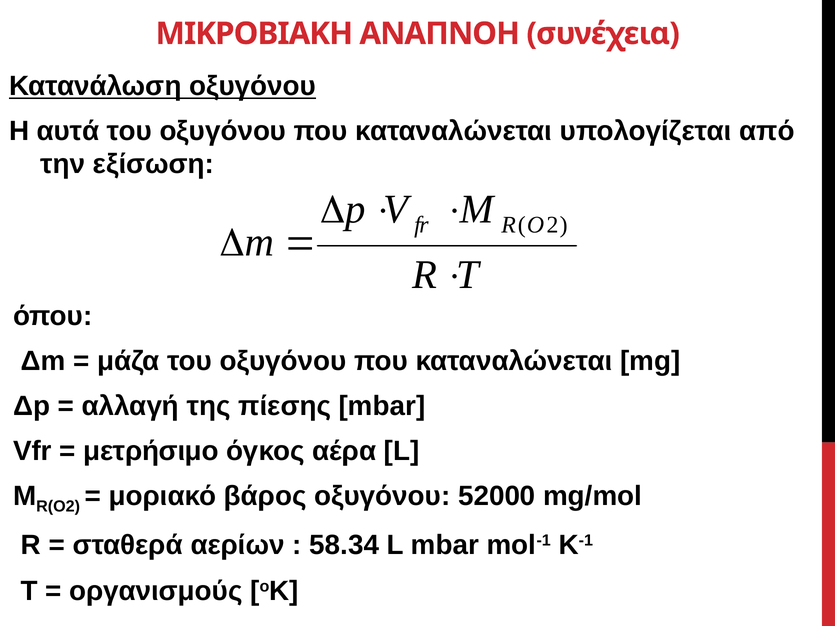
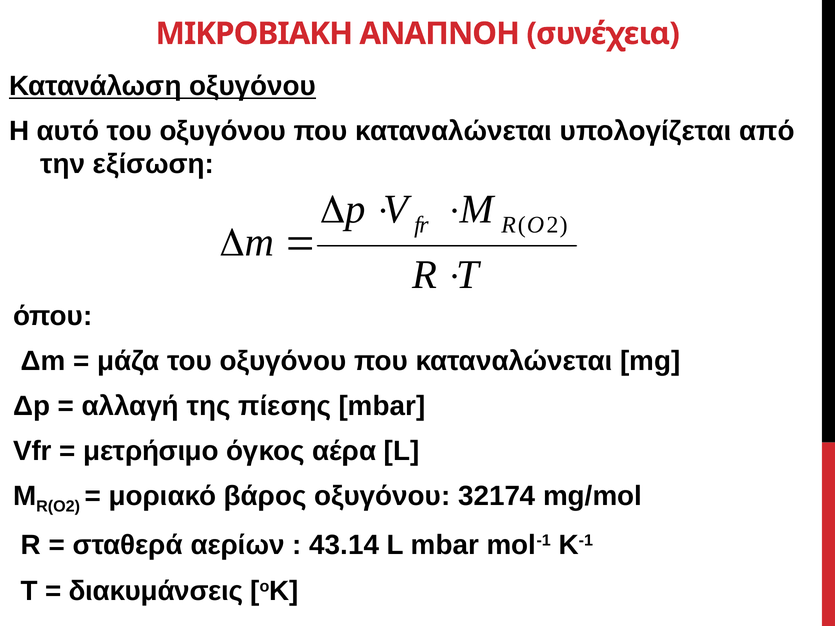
αυτά: αυτά -> αυτό (68, 131)
52000: 52000 -> 32174 (497, 496)
58.34: 58.34 -> 43.14 (344, 545)
οργανισμούς: οργανισμούς -> διακυμάνσεις (156, 591)
